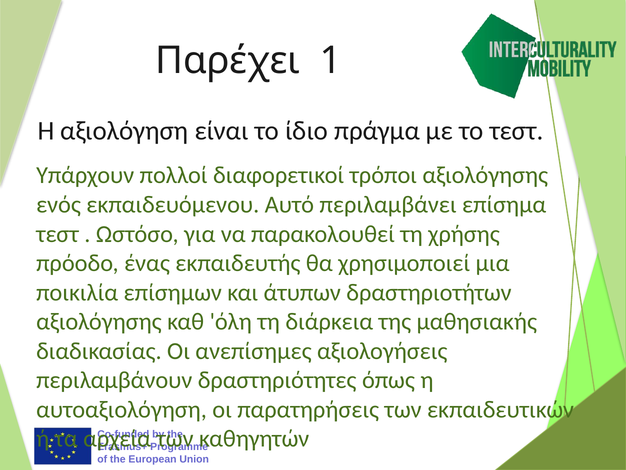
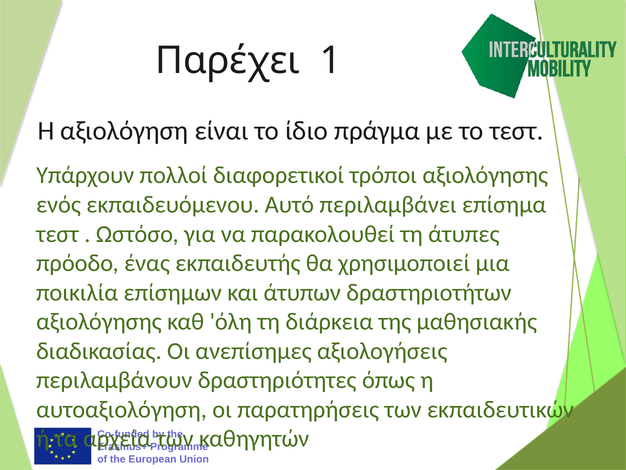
χρήσης: χρήσης -> άτυπες (464, 234)
